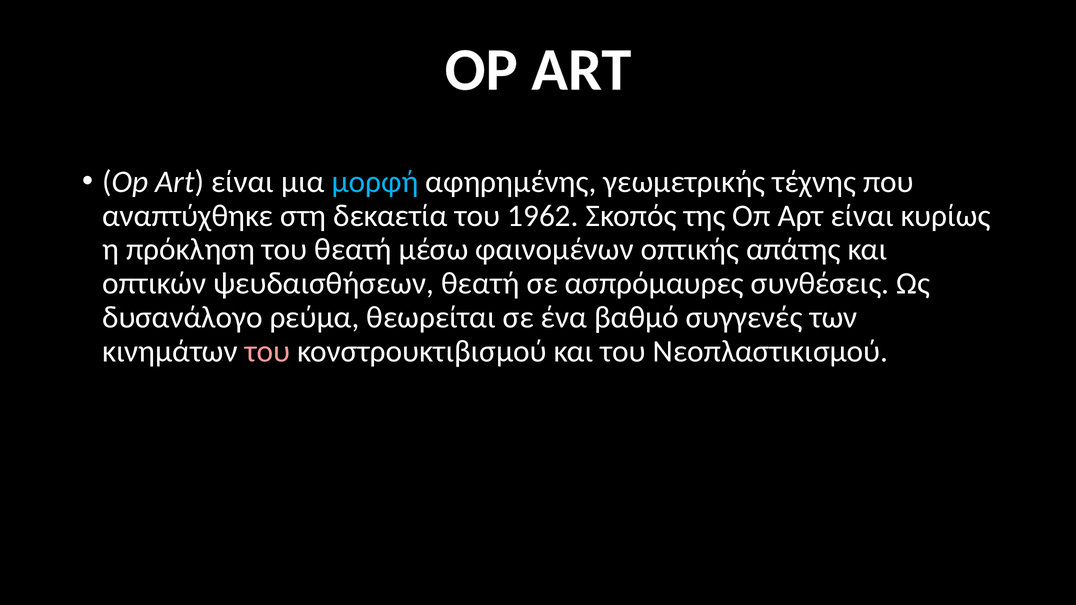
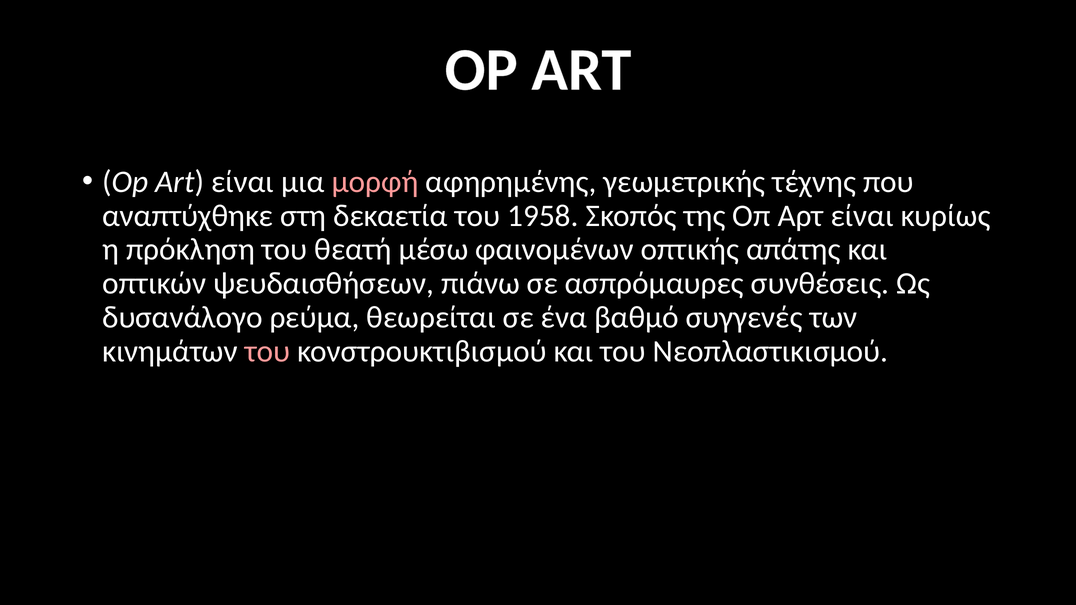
μορφή colour: light blue -> pink (375, 182)
1962: 1962 -> 1958 (543, 216)
ψευδαισθήσεων θεατή: θεατή -> πιάνω (481, 284)
